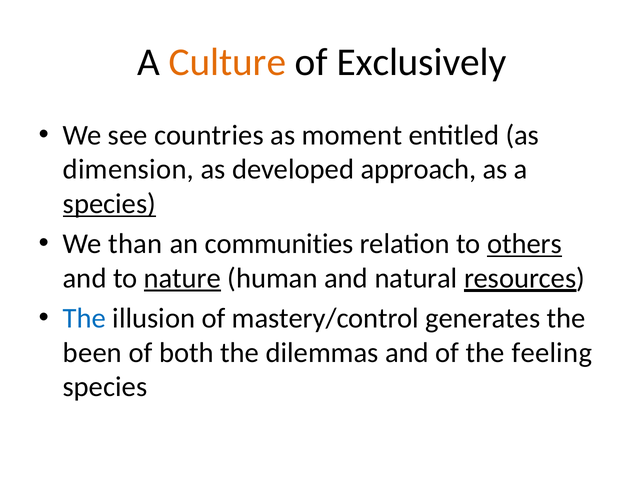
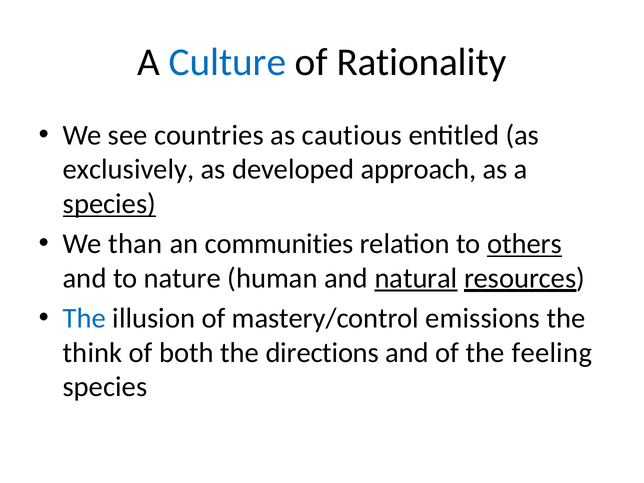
Culture colour: orange -> blue (227, 62)
Exclusively: Exclusively -> Rationality (422, 62)
moment: moment -> cautious (352, 135)
dimension: dimension -> exclusively (129, 169)
nature underline: present -> none (182, 278)
natural underline: none -> present (416, 278)
generates: generates -> emissions (483, 318)
been: been -> think (93, 353)
dilemmas: dilemmas -> directions (322, 353)
